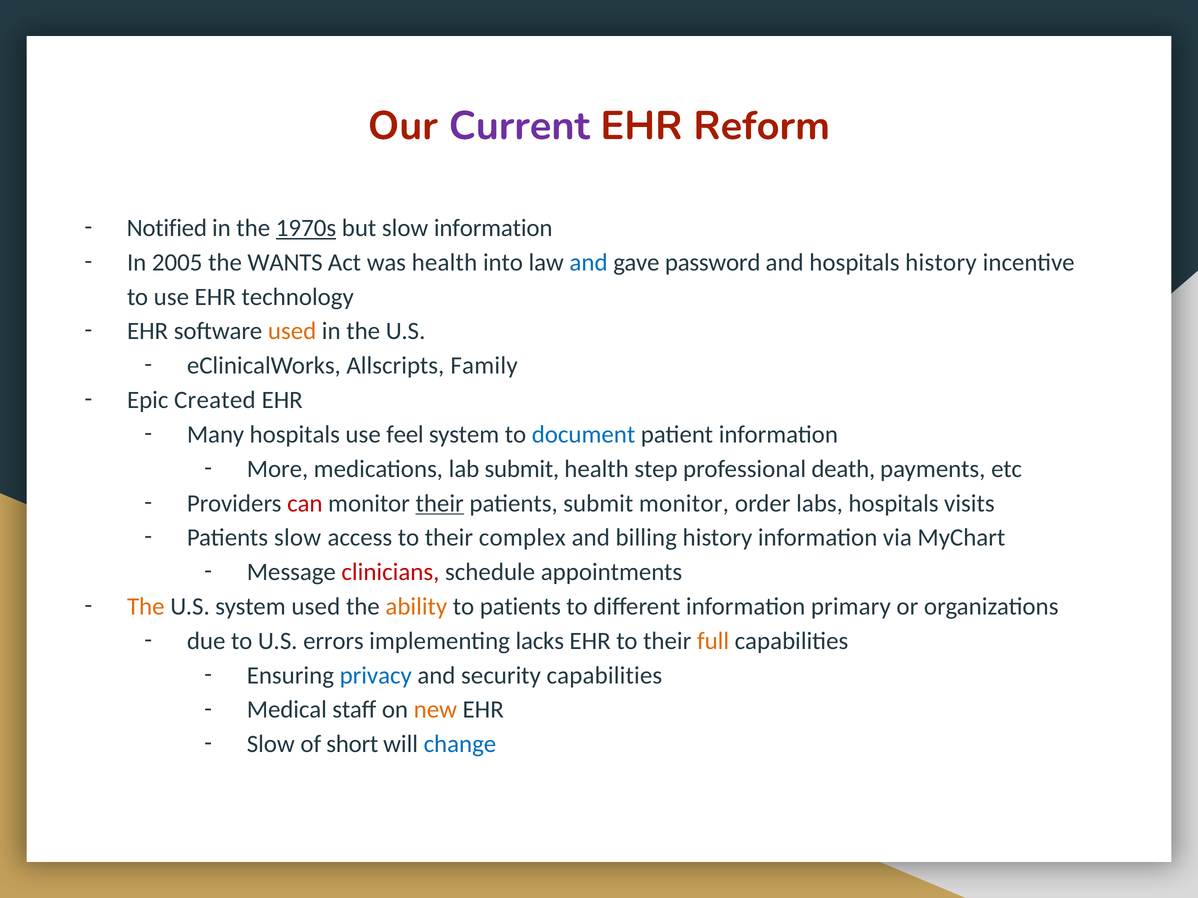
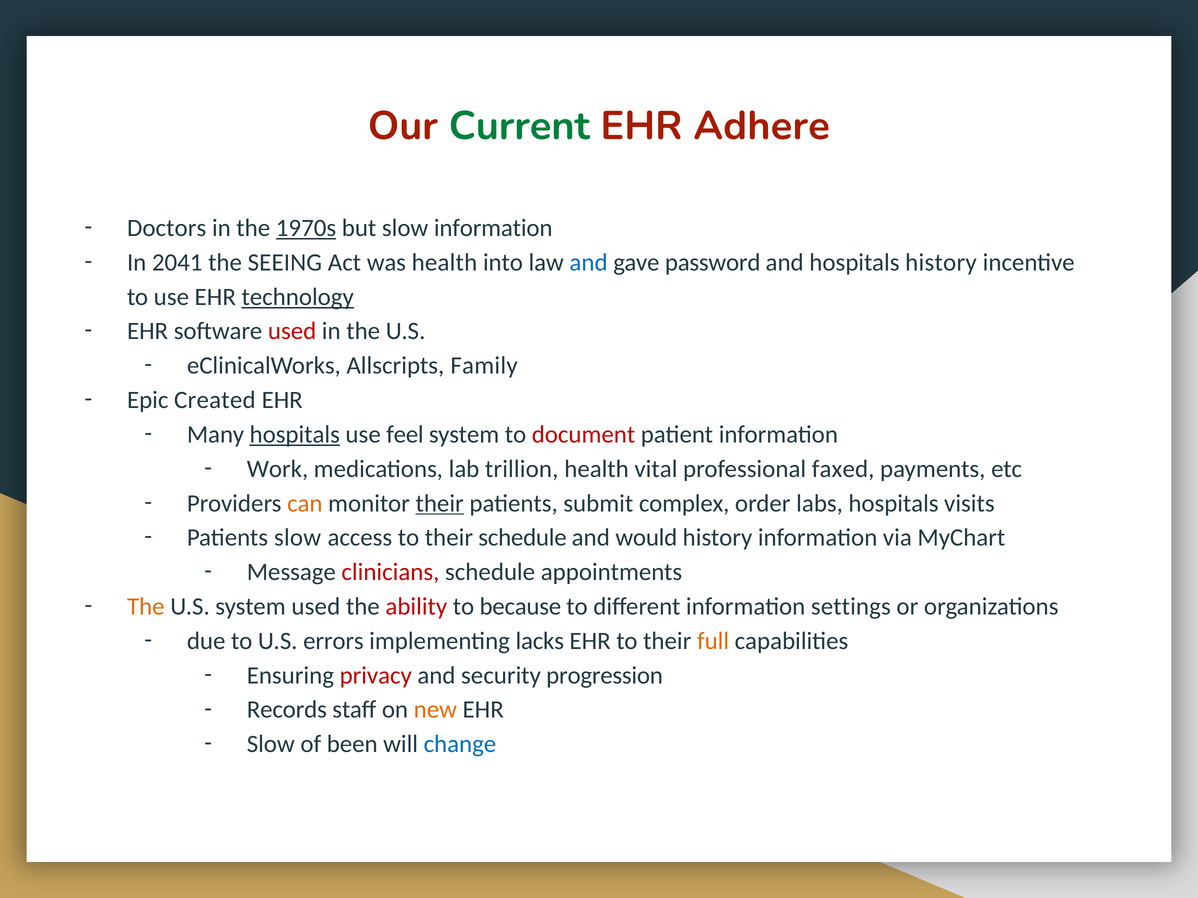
Current colour: purple -> green (519, 126)
Reform: Reform -> Adhere (762, 126)
Notified: Notified -> Doctors (167, 228)
2005: 2005 -> 2041 (177, 263)
WANTS: WANTS -> SEEING (285, 263)
technology underline: none -> present (298, 297)
used colour: orange -> red (292, 331)
hospitals underline: none -> present (295, 435)
document colour: blue -> red (584, 435)
More: More -> Work (278, 469)
lab submit: submit -> trillion (522, 469)
step: step -> vital (656, 469)
death: death -> faxed (843, 469)
can colour: red -> orange (305, 504)
submit monitor: monitor -> complex (684, 504)
their complex: complex -> schedule (523, 538)
billing: billing -> would (646, 538)
ability colour: orange -> red (416, 607)
to patients: patients -> because (520, 607)
primary: primary -> settings (851, 607)
privacy colour: blue -> red (376, 676)
security capabilities: capabilities -> progression (605, 676)
Medical: Medical -> Records (287, 710)
short: short -> been (352, 745)
